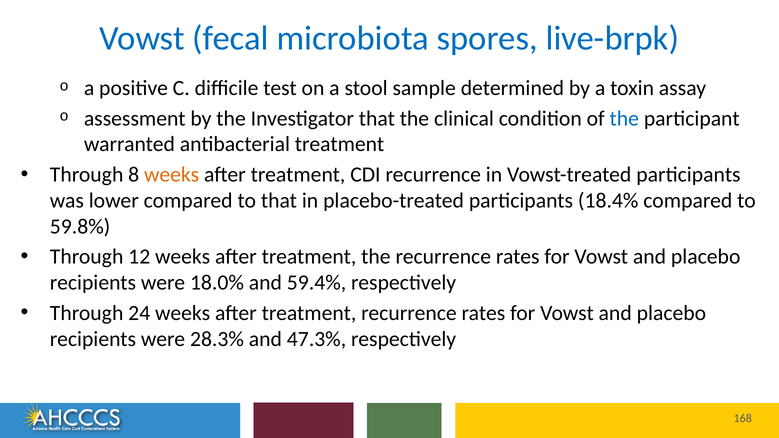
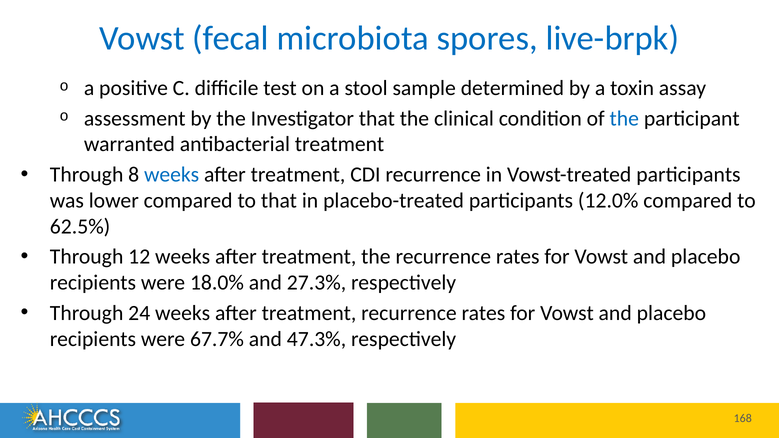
weeks colour: orange -> blue (172, 175)
18.4%: 18.4% -> 12.0% (608, 201)
59.8%: 59.8% -> 62.5% (80, 227)
59.4%: 59.4% -> 27.3% (316, 283)
28.3%: 28.3% -> 67.7% (217, 339)
